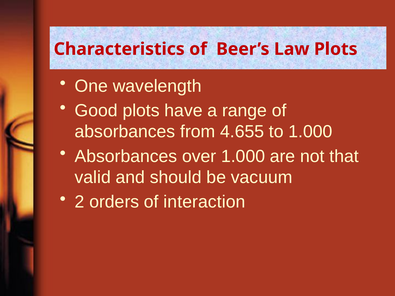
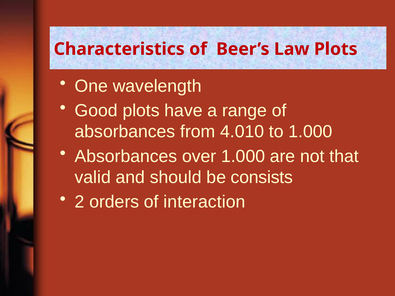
4.655: 4.655 -> 4.010 (242, 132)
vacuum: vacuum -> consists (262, 177)
